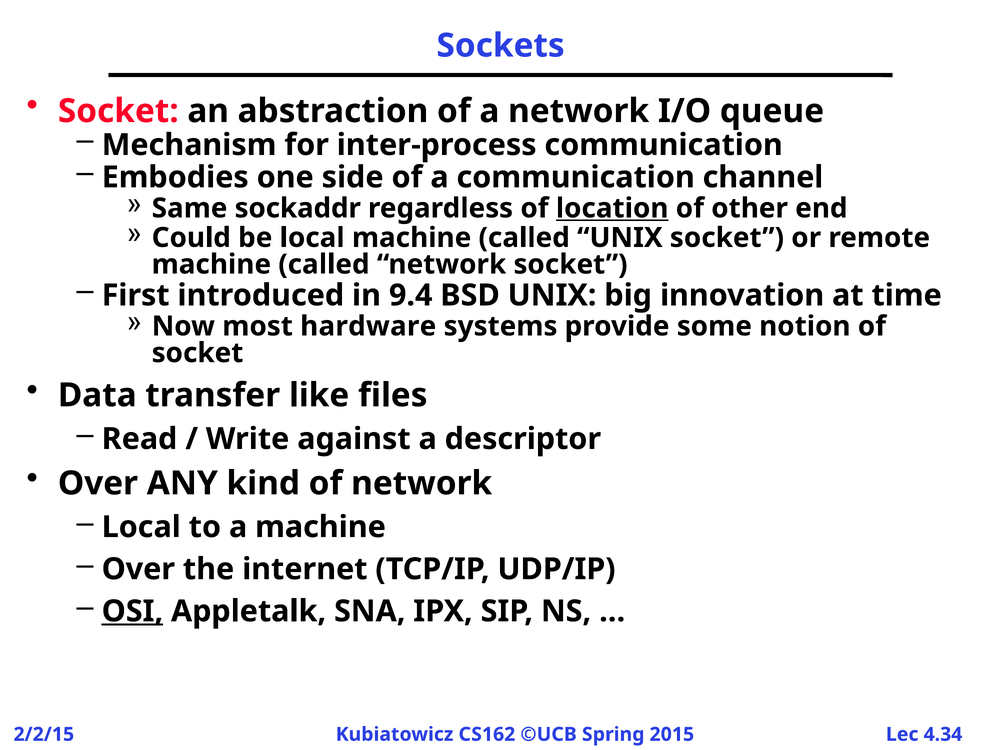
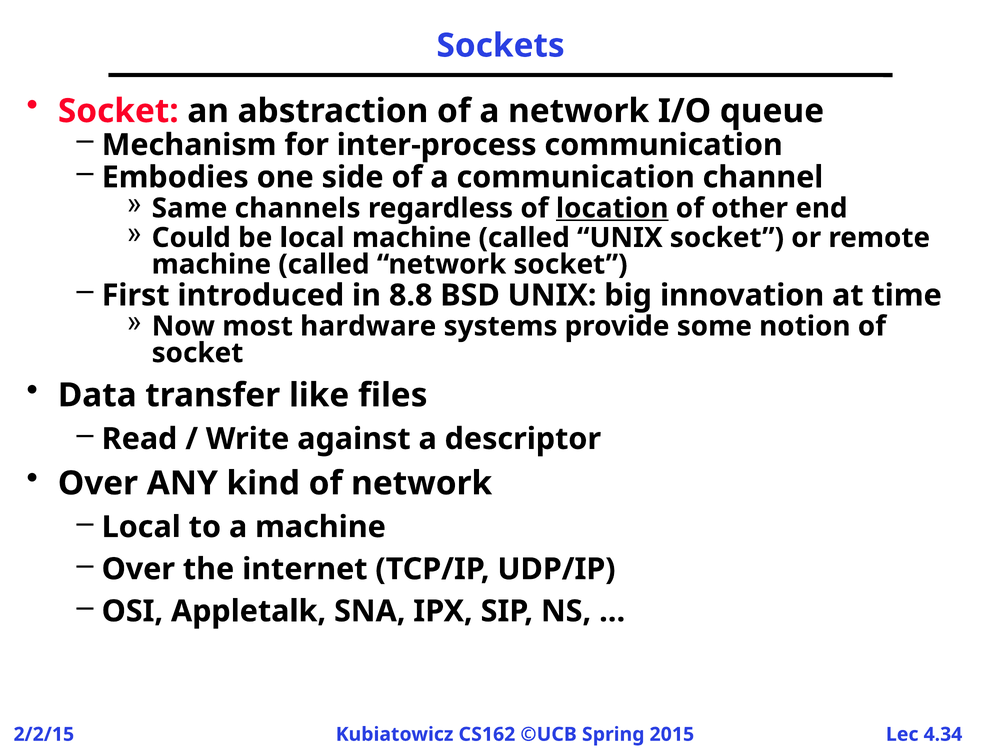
sockaddr: sockaddr -> channels (298, 208)
9.4: 9.4 -> 8.8 (411, 296)
OSI underline: present -> none (132, 612)
